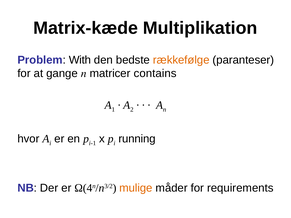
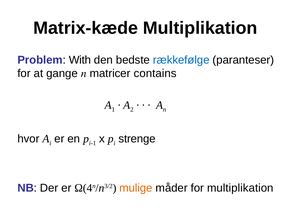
rækkefølge colour: orange -> blue (181, 60)
running: running -> strenge (137, 139)
for requirements: requirements -> multiplikation (240, 188)
